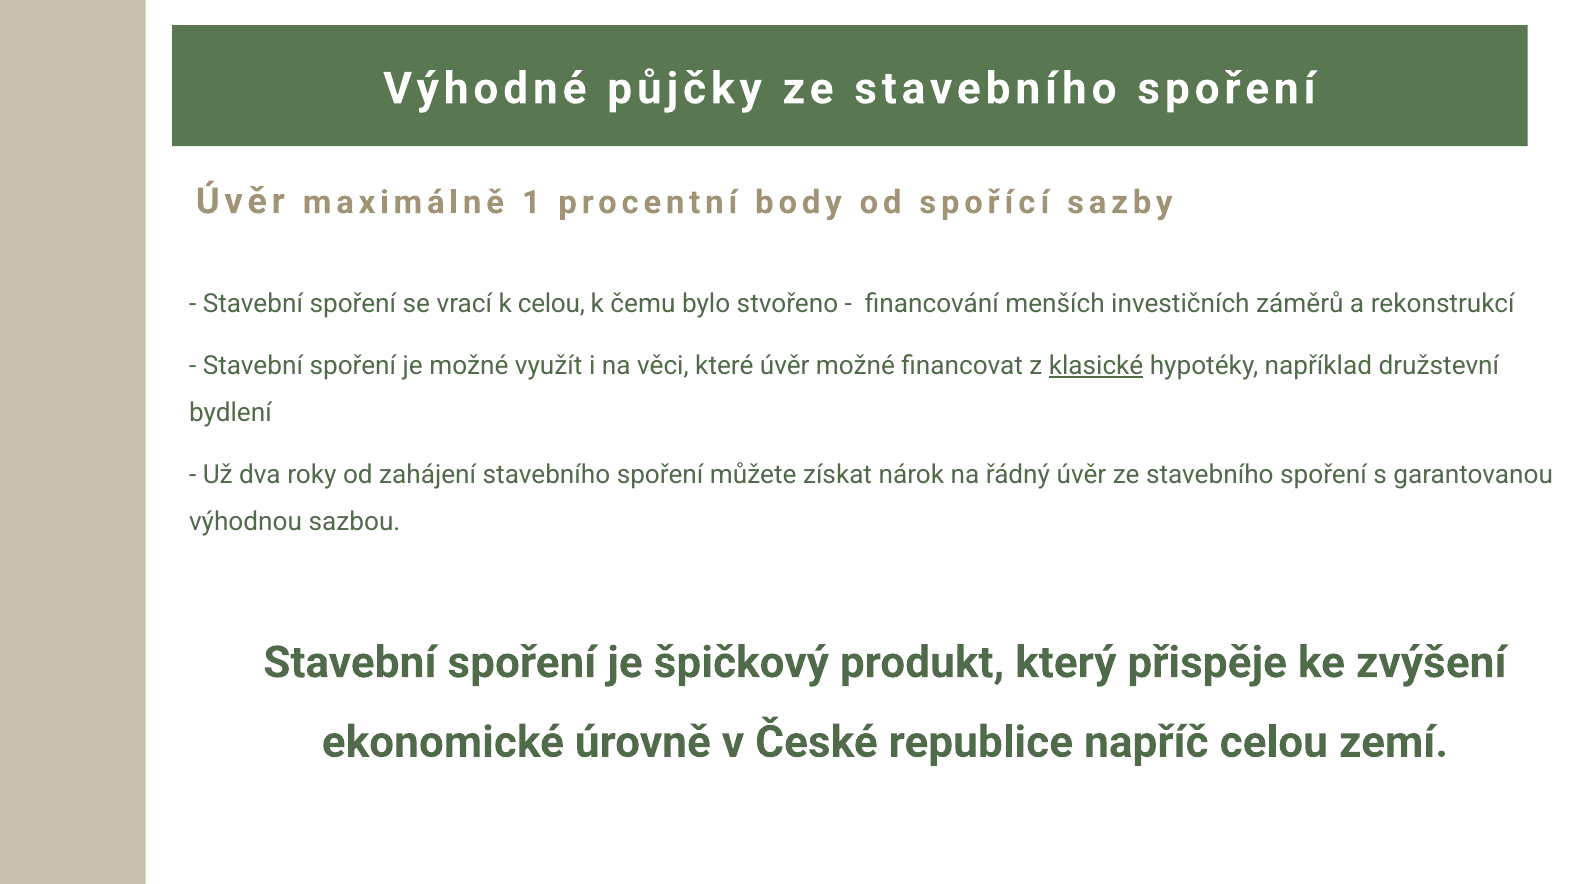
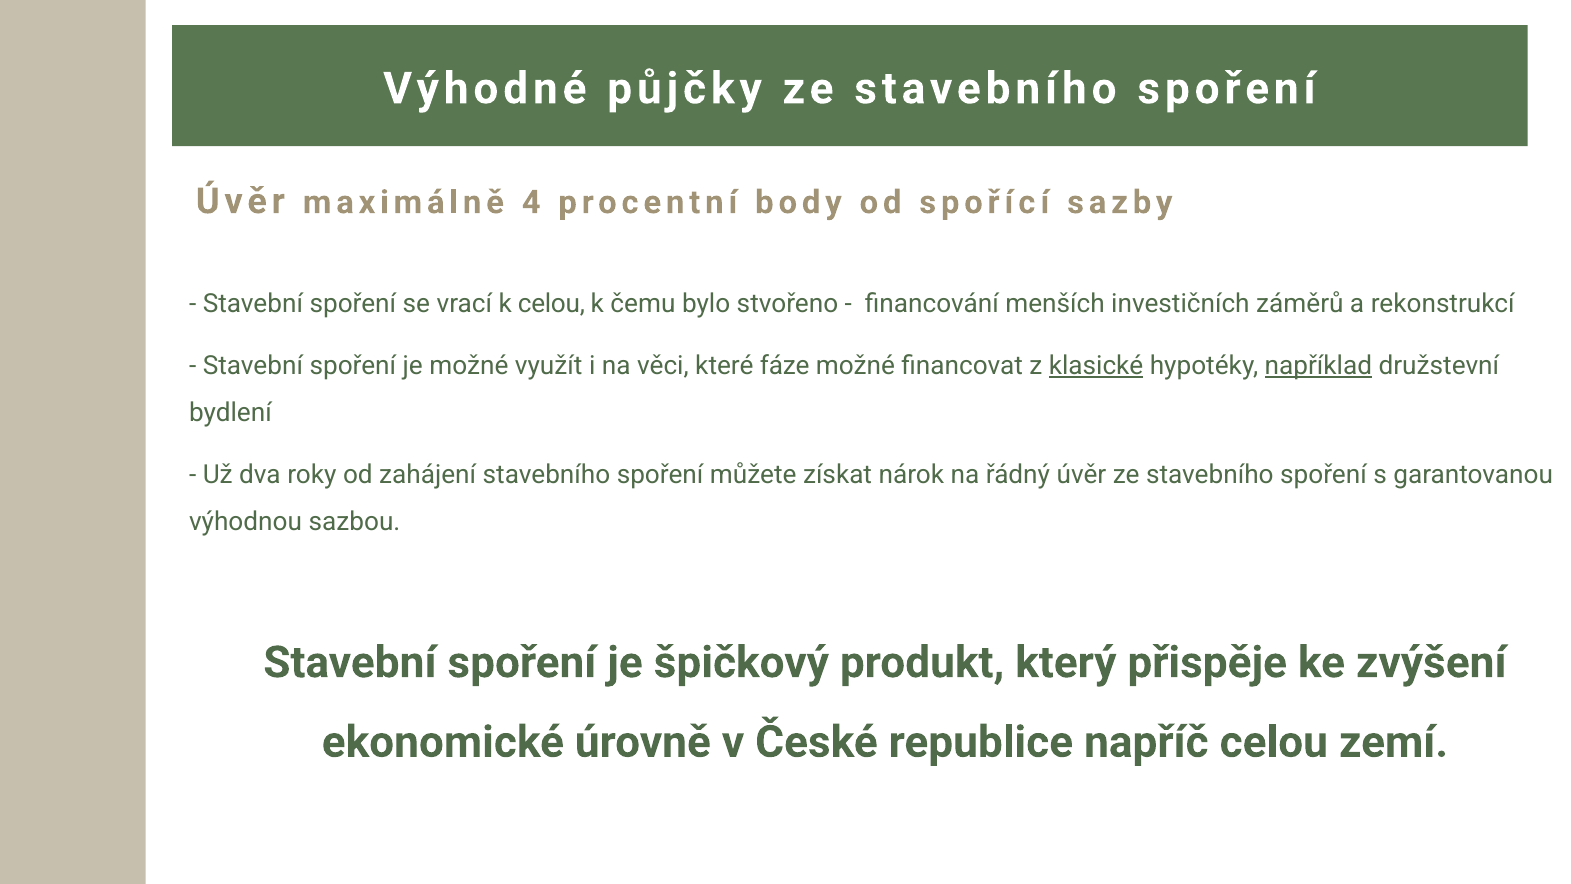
1: 1 -> 4 (531, 202)
které úvěr: úvěr -> fáze (785, 366)
například underline: none -> present (1318, 366)
